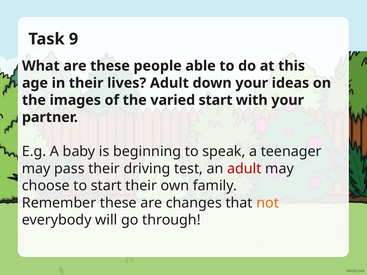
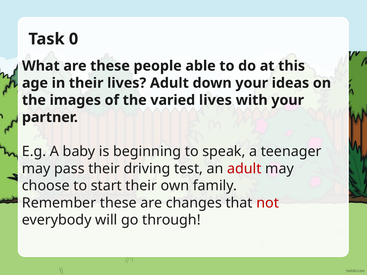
9: 9 -> 0 (74, 39)
varied start: start -> lives (215, 100)
not colour: orange -> red (268, 203)
